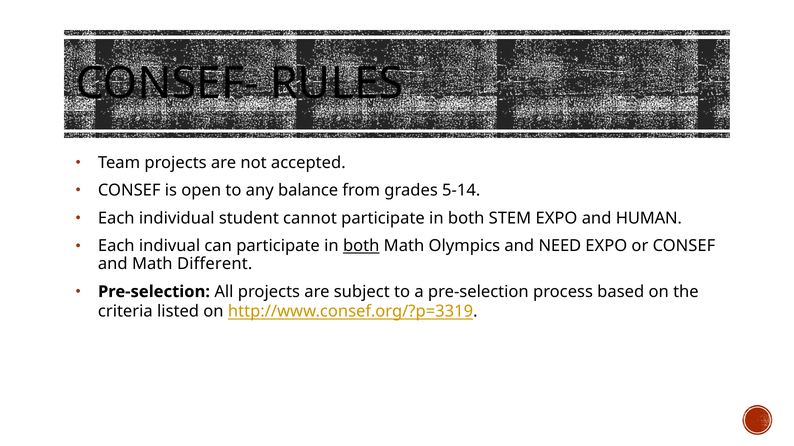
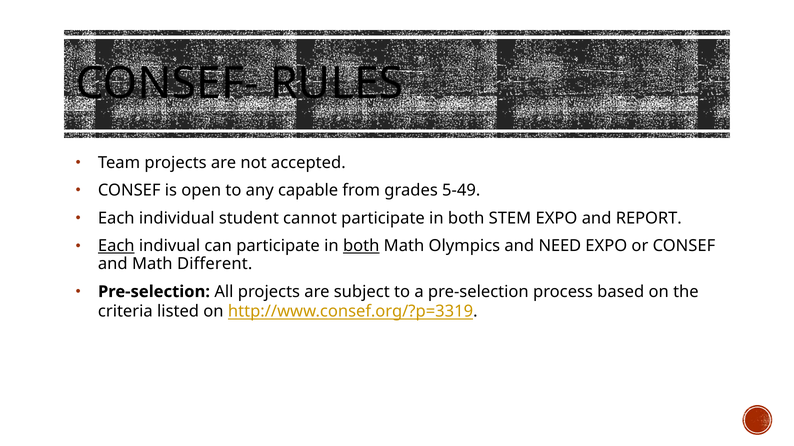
balance: balance -> capable (308, 191)
5-14: 5-14 -> 5-49 (461, 191)
HUMAN: HUMAN -> REPORT (649, 219)
Each underline: none -> present (116, 246)
